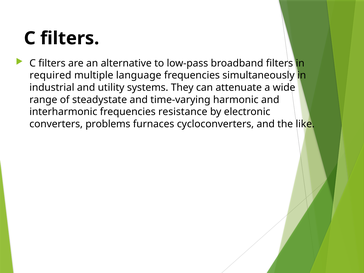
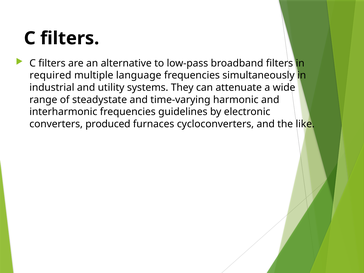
resistance: resistance -> guidelines (183, 112)
problems: problems -> produced (108, 124)
